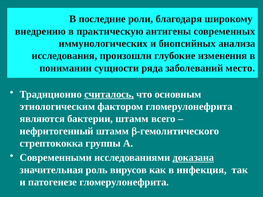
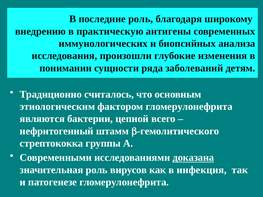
последние роли: роли -> роль (141, 19)
место: место -> детям (240, 68)
считалось underline: present -> none (109, 94)
бактерии штамм: штамм -> цепной (132, 119)
